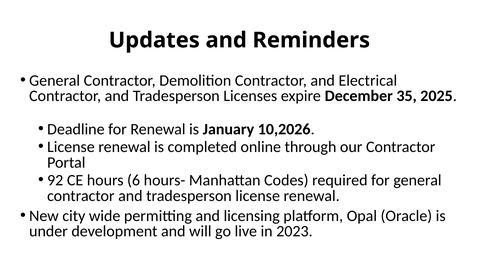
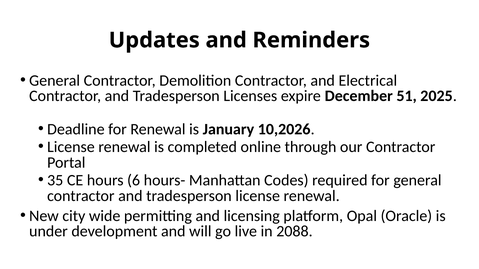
35: 35 -> 51 (407, 96)
92: 92 -> 35 (55, 181)
2023: 2023 -> 2088 (294, 232)
